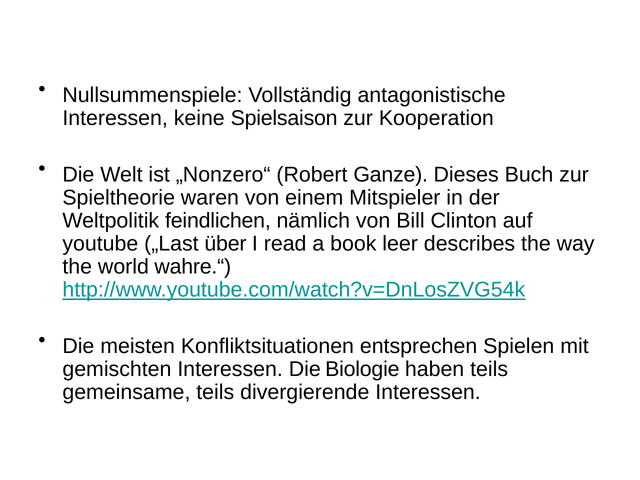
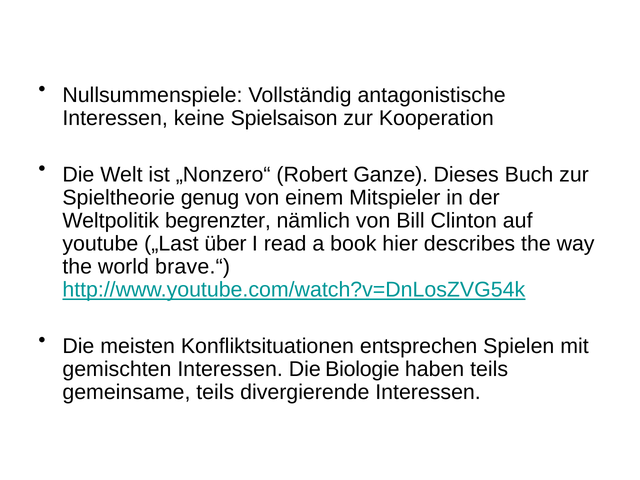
waren: waren -> genug (210, 198)
feindlichen: feindlichen -> begrenzter (218, 221)
leer: leer -> hier (400, 244)
wahre.“: wahre.“ -> brave.“ (193, 267)
